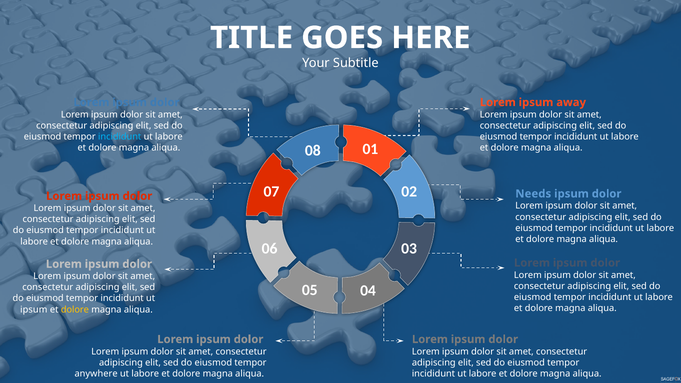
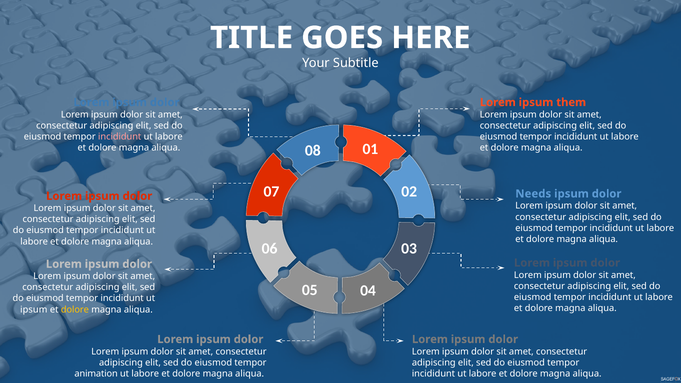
away: away -> them (571, 102)
incididunt colour: light blue -> pink (120, 137)
anywhere: anywhere -> animation (96, 374)
